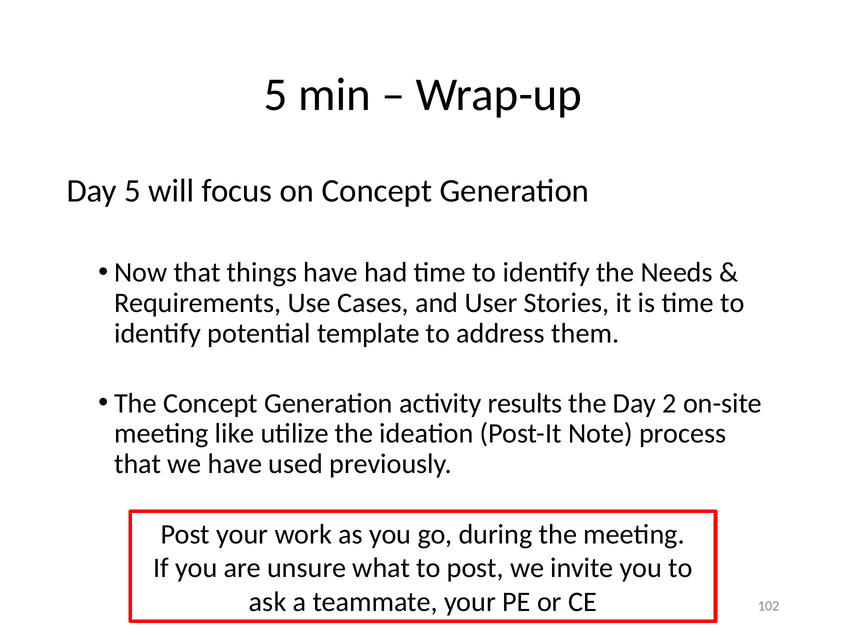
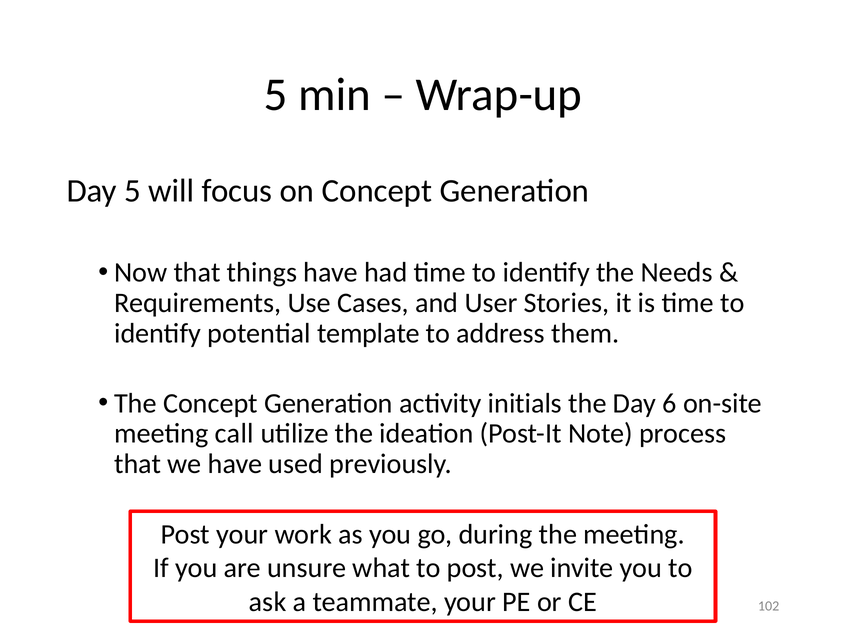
results: results -> initials (525, 403)
2: 2 -> 6 (670, 403)
like: like -> call (234, 433)
